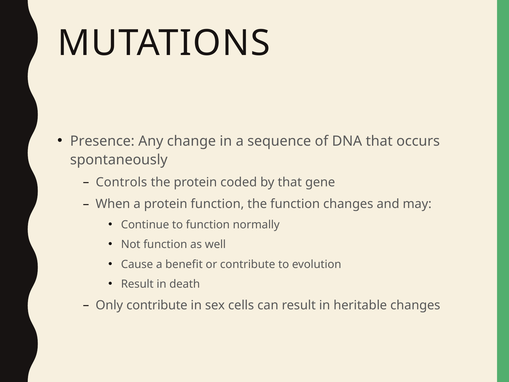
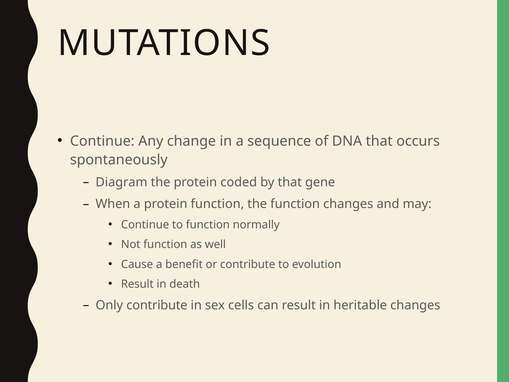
Presence: Presence -> Continue (102, 141)
Controls: Controls -> Diagram (121, 182)
